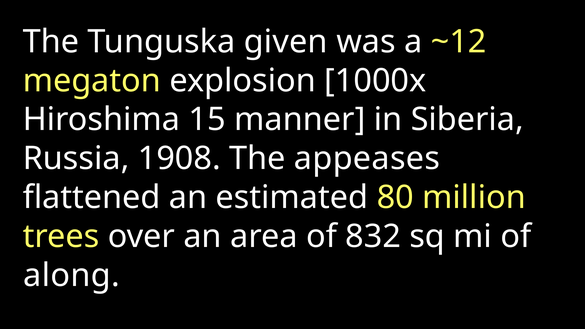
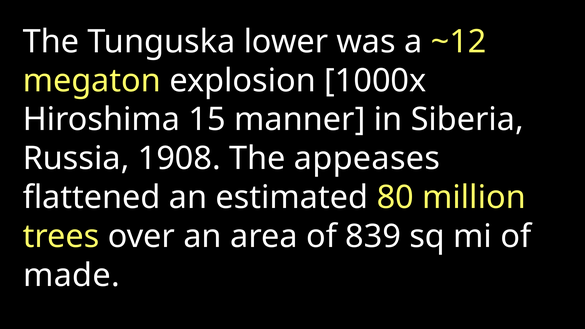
given: given -> lower (286, 42)
832: 832 -> 839 (373, 237)
along: along -> made (72, 275)
